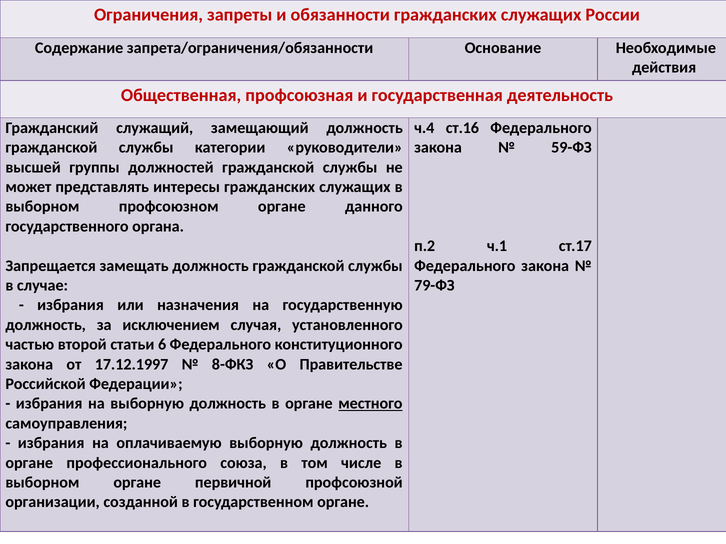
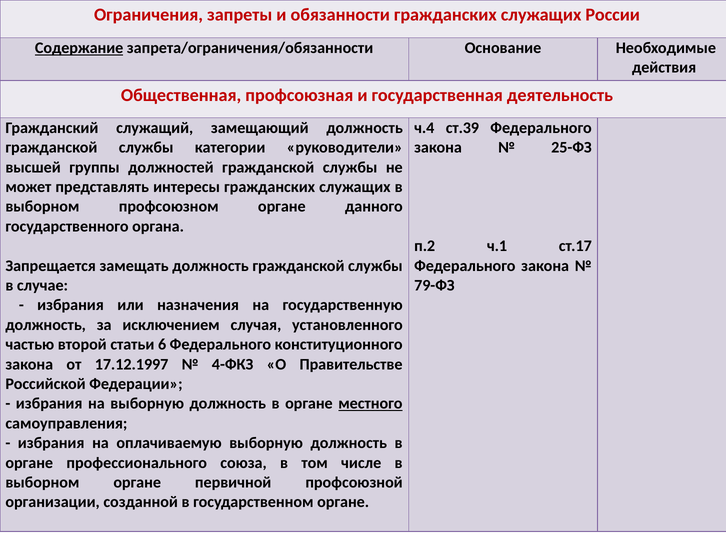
Содержание underline: none -> present (79, 48)
ст.16: ст.16 -> ст.39 (462, 128)
59-ФЗ: 59-ФЗ -> 25-ФЗ (571, 148)
8-ФКЗ: 8-ФКЗ -> 4-ФКЗ (233, 365)
